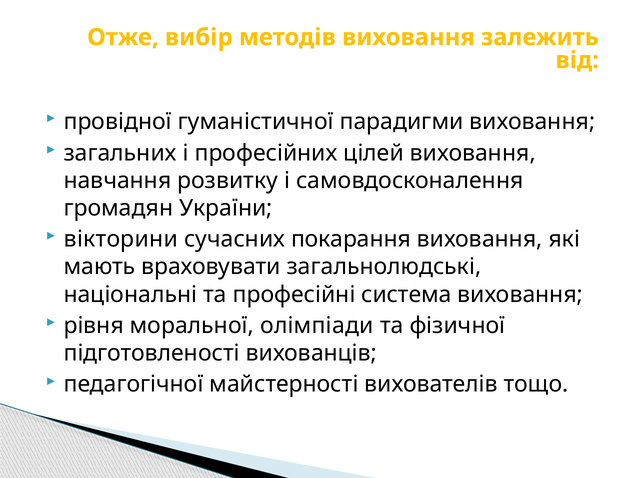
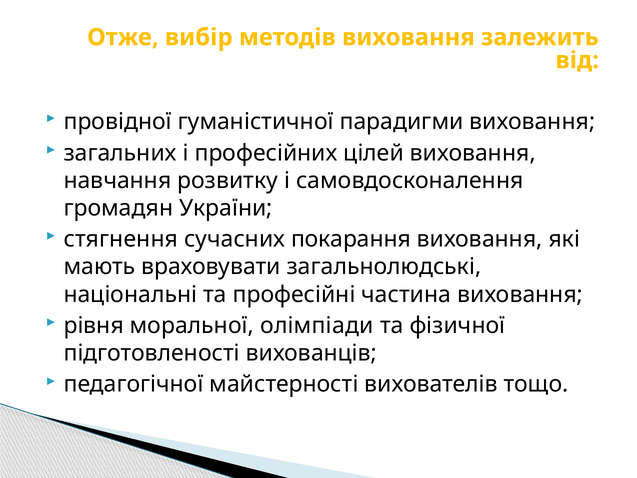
вікторини: вікторини -> стягнення (121, 239)
система: система -> частина (406, 294)
